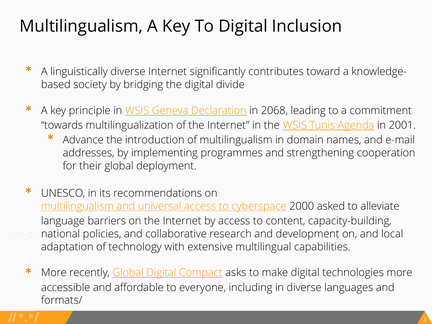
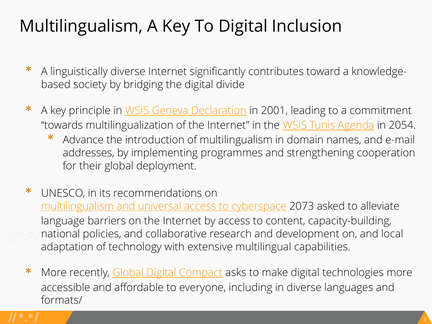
2068: 2068 -> 2001 (274, 111)
2001: 2001 -> 2054 (402, 125)
2000: 2000 -> 2073 (302, 206)
